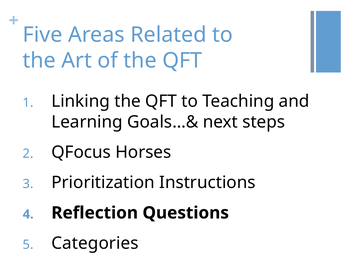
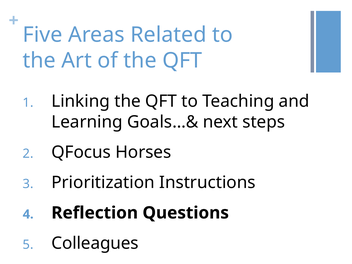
Categories: Categories -> Colleagues (95, 243)
